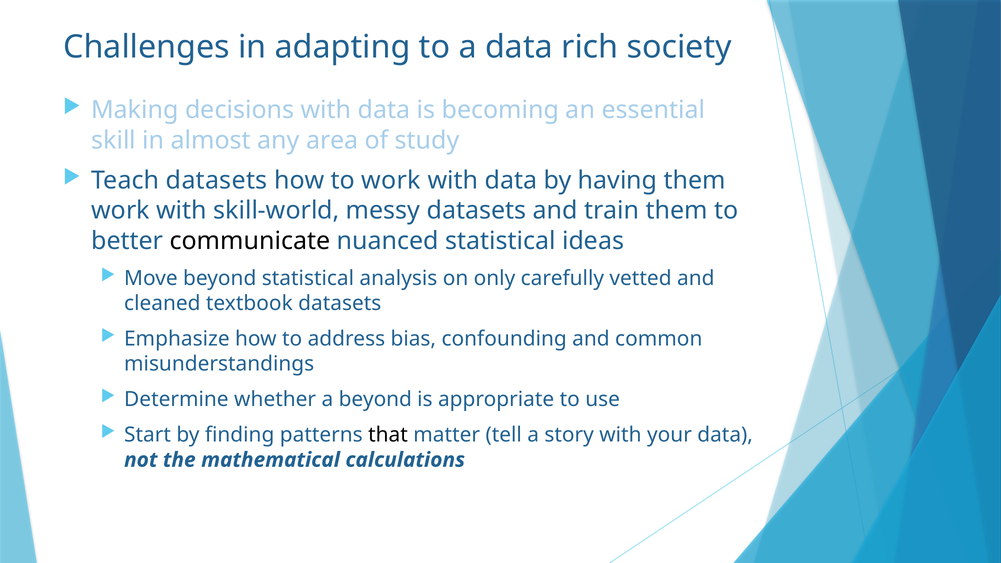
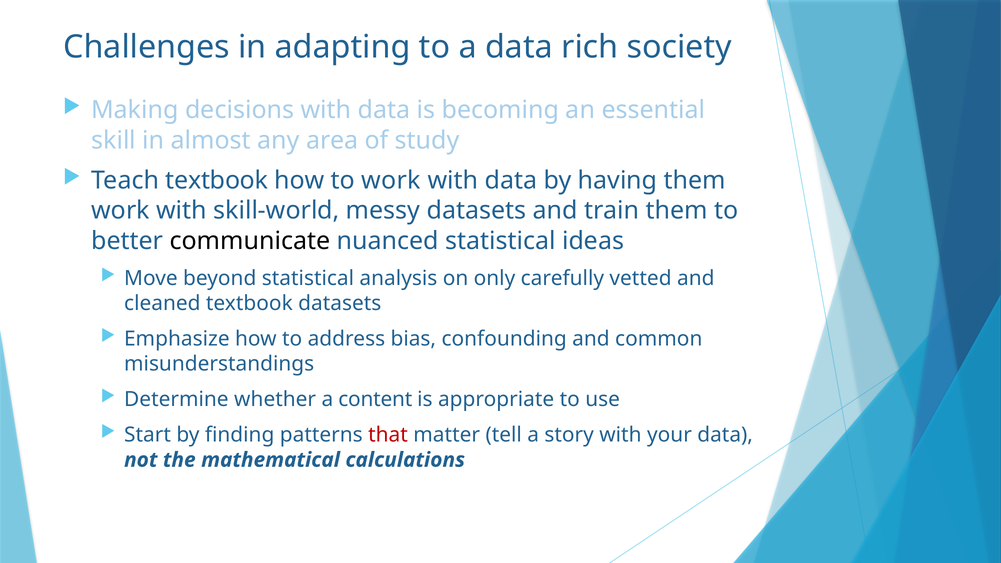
Teach datasets: datasets -> textbook (217, 181)
a beyond: beyond -> content (375, 399)
that colour: black -> red (388, 435)
